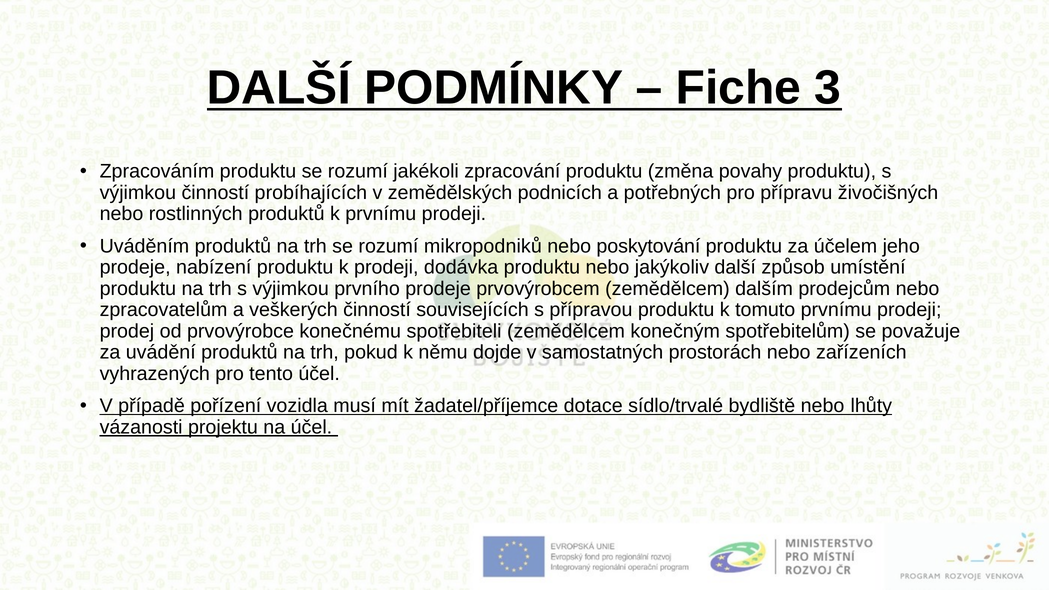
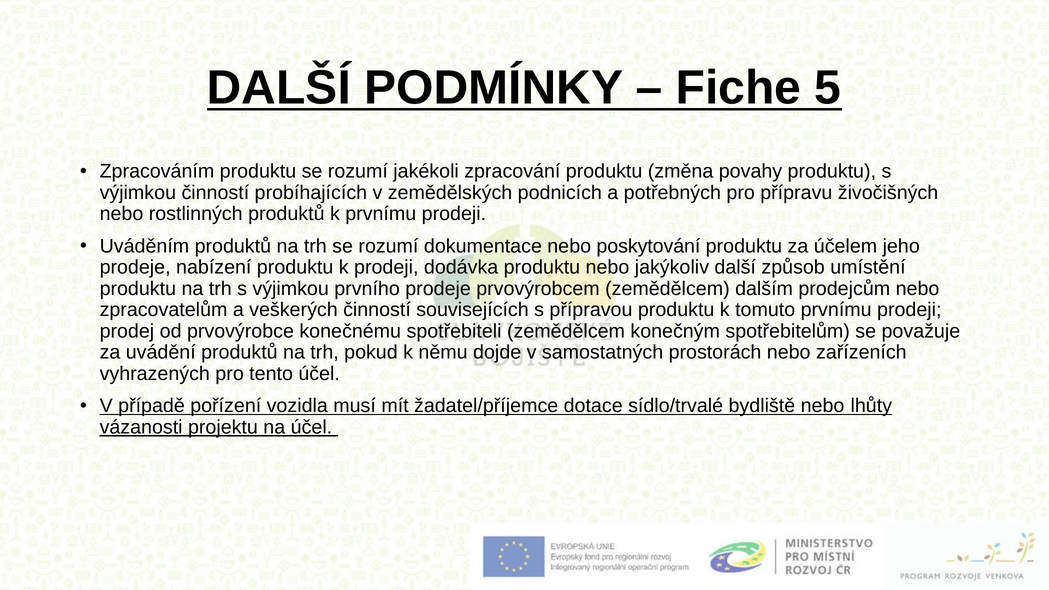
3: 3 -> 5 (828, 88)
mikropodniků: mikropodniků -> dokumentace (483, 246)
